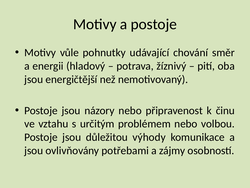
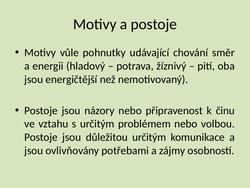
důležitou výhody: výhody -> určitým (149, 137)
